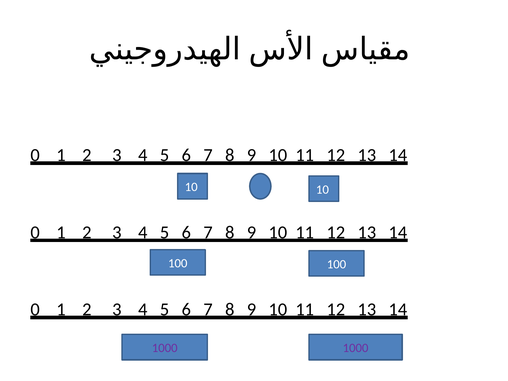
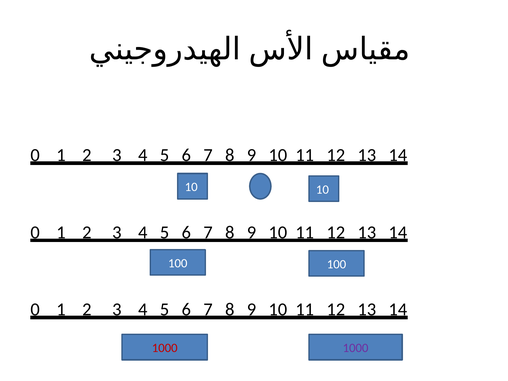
1000 colour: purple -> red (165, 348)
